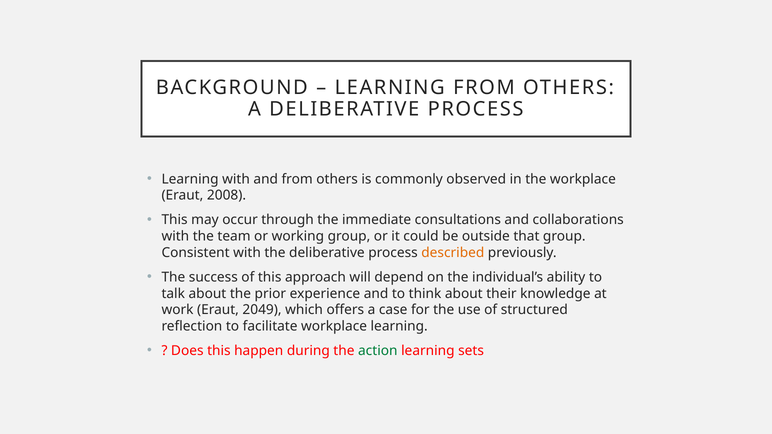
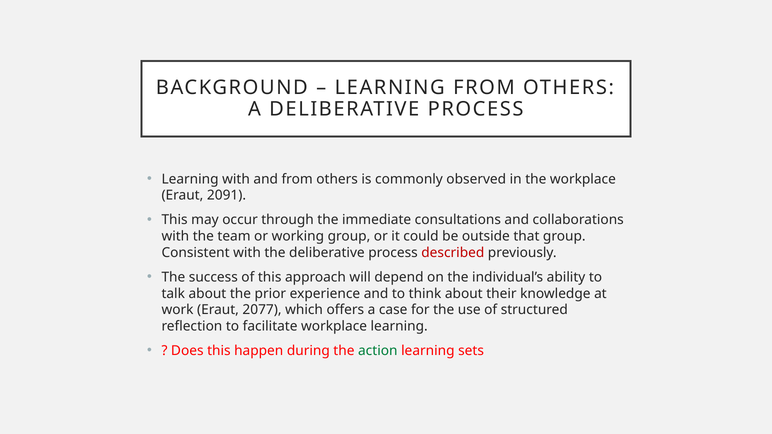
2008: 2008 -> 2091 (227, 196)
described colour: orange -> red (453, 253)
2049: 2049 -> 2077 (262, 310)
